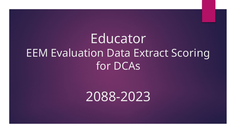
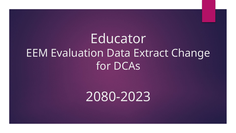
Scoring: Scoring -> Change (191, 53)
2088-2023: 2088-2023 -> 2080-2023 (118, 97)
